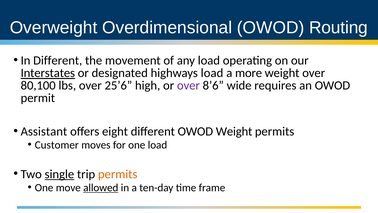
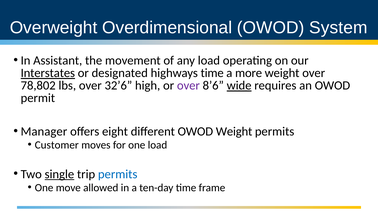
Routing: Routing -> System (338, 28)
In Different: Different -> Assistant (58, 60)
highways load: load -> time (212, 73)
80,100: 80,100 -> 78,802 (38, 85)
25’6: 25’6 -> 32’6 (118, 85)
wide underline: none -> present (239, 85)
Assistant: Assistant -> Manager (44, 131)
permits colour: orange -> blue (118, 174)
allowed underline: present -> none (101, 187)
